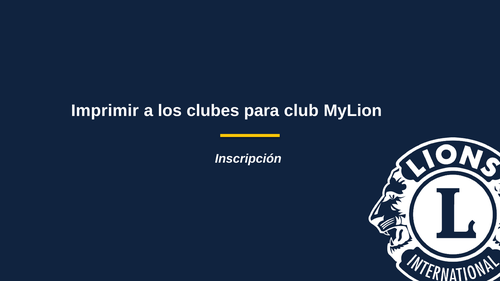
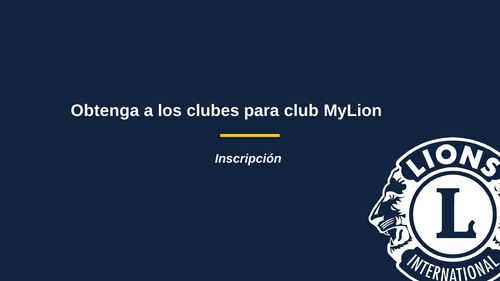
Imprimir: Imprimir -> Obtenga (105, 111)
